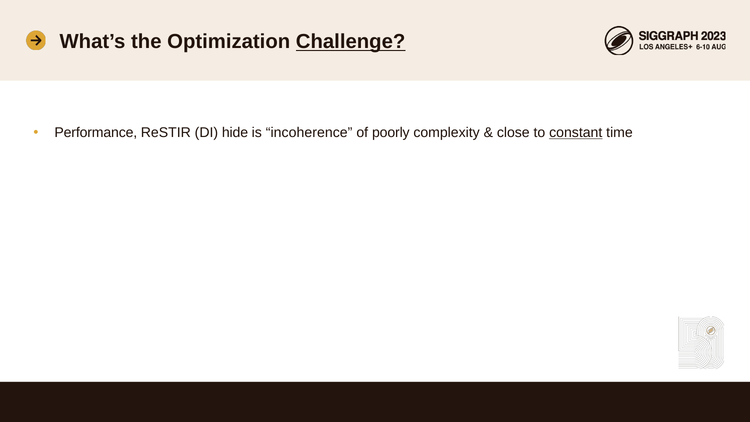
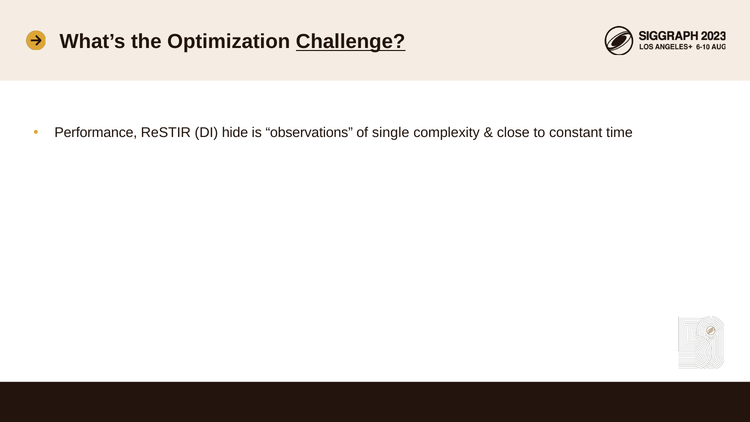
incoherence: incoherence -> observations (309, 133)
poorly: poorly -> single (391, 133)
constant underline: present -> none (576, 133)
